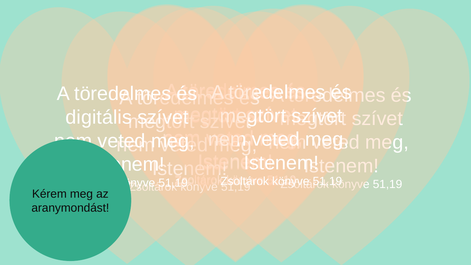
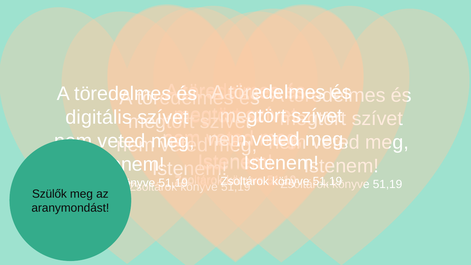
Kérem: Kérem -> Szülők (49, 194)
